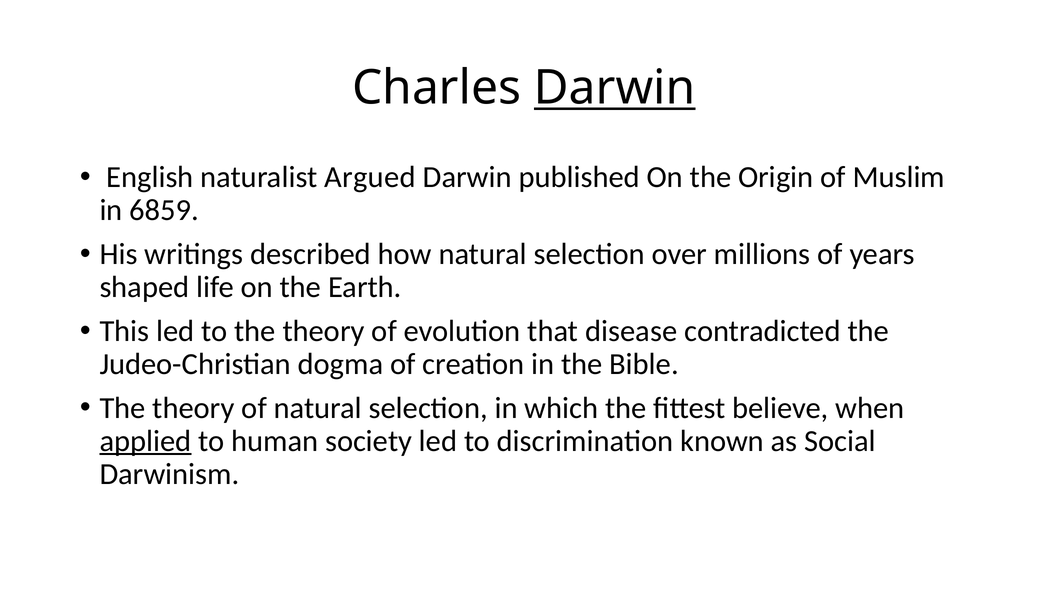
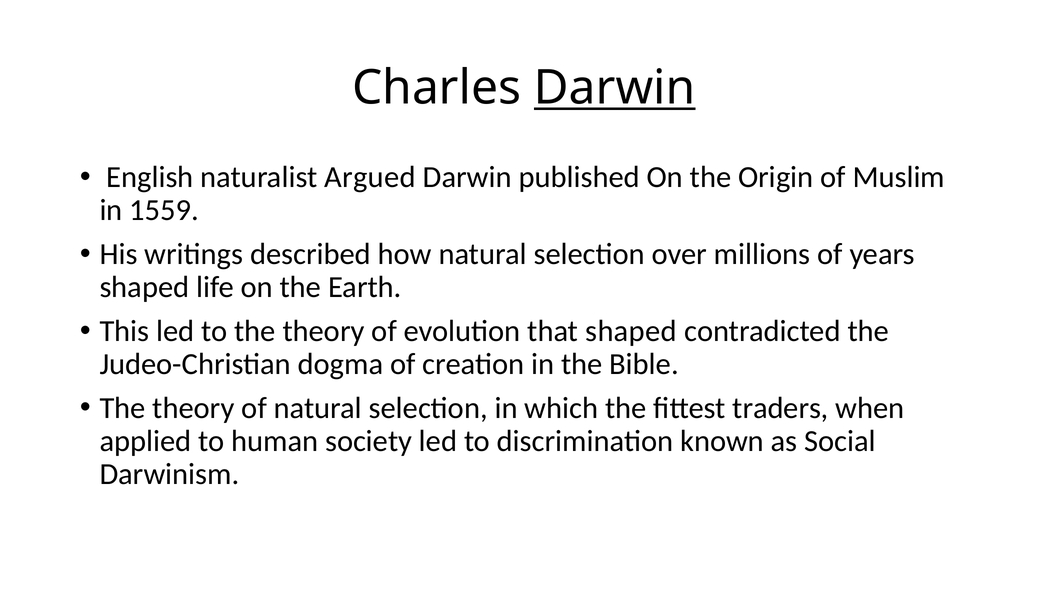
6859: 6859 -> 1559 (164, 210)
that disease: disease -> shaped (631, 331)
believe: believe -> traders (780, 408)
applied underline: present -> none (145, 441)
